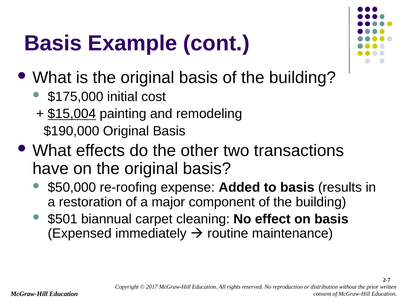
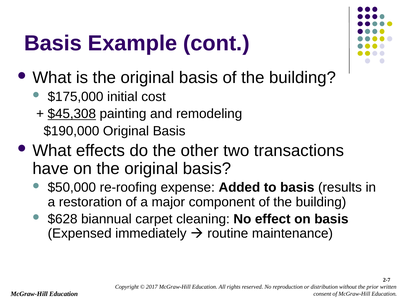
$15,004: $15,004 -> $45,308 (72, 114)
$501: $501 -> $628 (63, 219)
